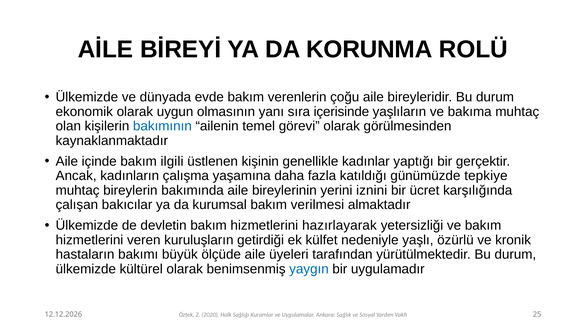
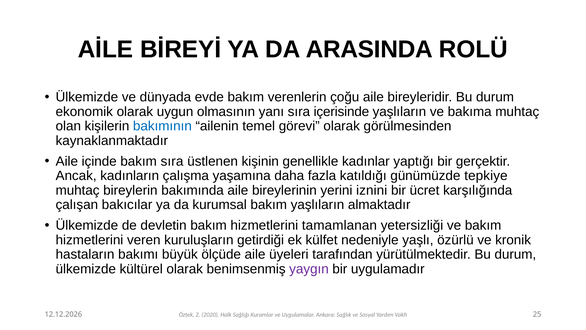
KORUNMA: KORUNMA -> ARASINDA (369, 49)
bakım ilgili: ilgili -> sıra (172, 161)
bakım verilmesi: verilmesi -> yaşlıların (317, 205)
hazırlayarak: hazırlayarak -> tamamlanan (339, 225)
yaygın colour: blue -> purple (309, 269)
